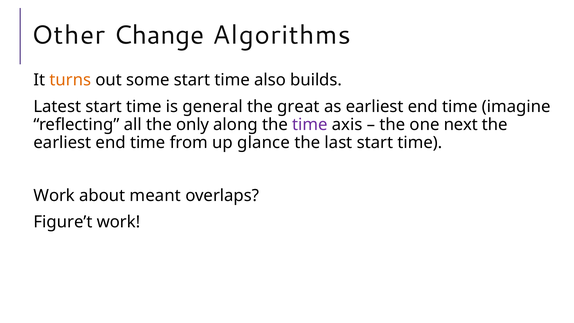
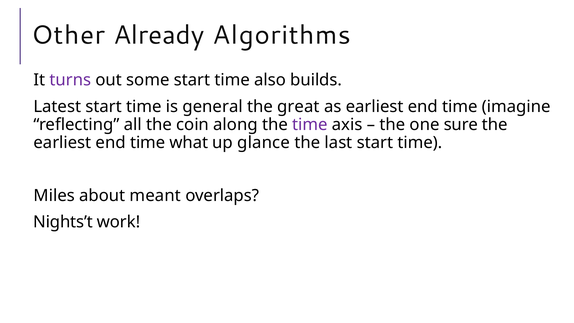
Change: Change -> Already (159, 35)
turns colour: orange -> purple (70, 80)
only: only -> coin (193, 125)
next: next -> sure (461, 125)
from: from -> what (189, 143)
Work: Work -> Miles (54, 196)
Figure’t: Figure’t -> Nights’t (63, 222)
